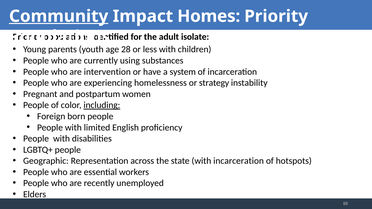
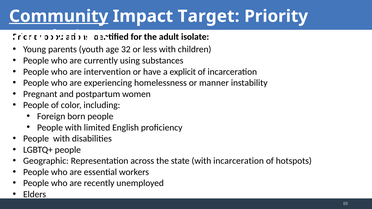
Homes: Homes -> Target (209, 16)
28: 28 -> 32 (126, 49)
system: system -> explicit (183, 72)
strategy: strategy -> manner (214, 83)
including underline: present -> none (102, 105)
